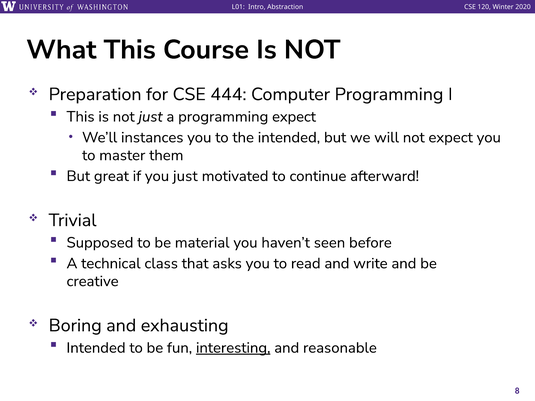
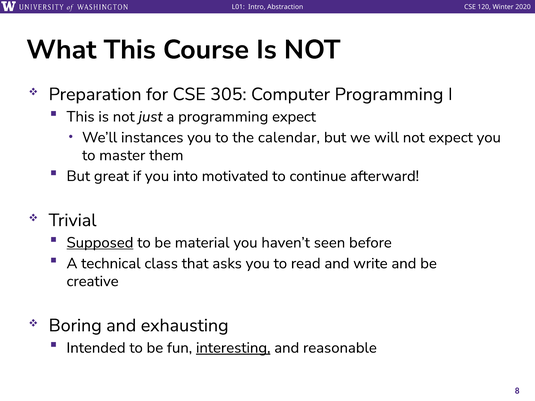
444: 444 -> 305 (228, 94)
the intended: intended -> calendar (289, 138)
you just: just -> into (185, 176)
Supposed underline: none -> present (100, 243)
